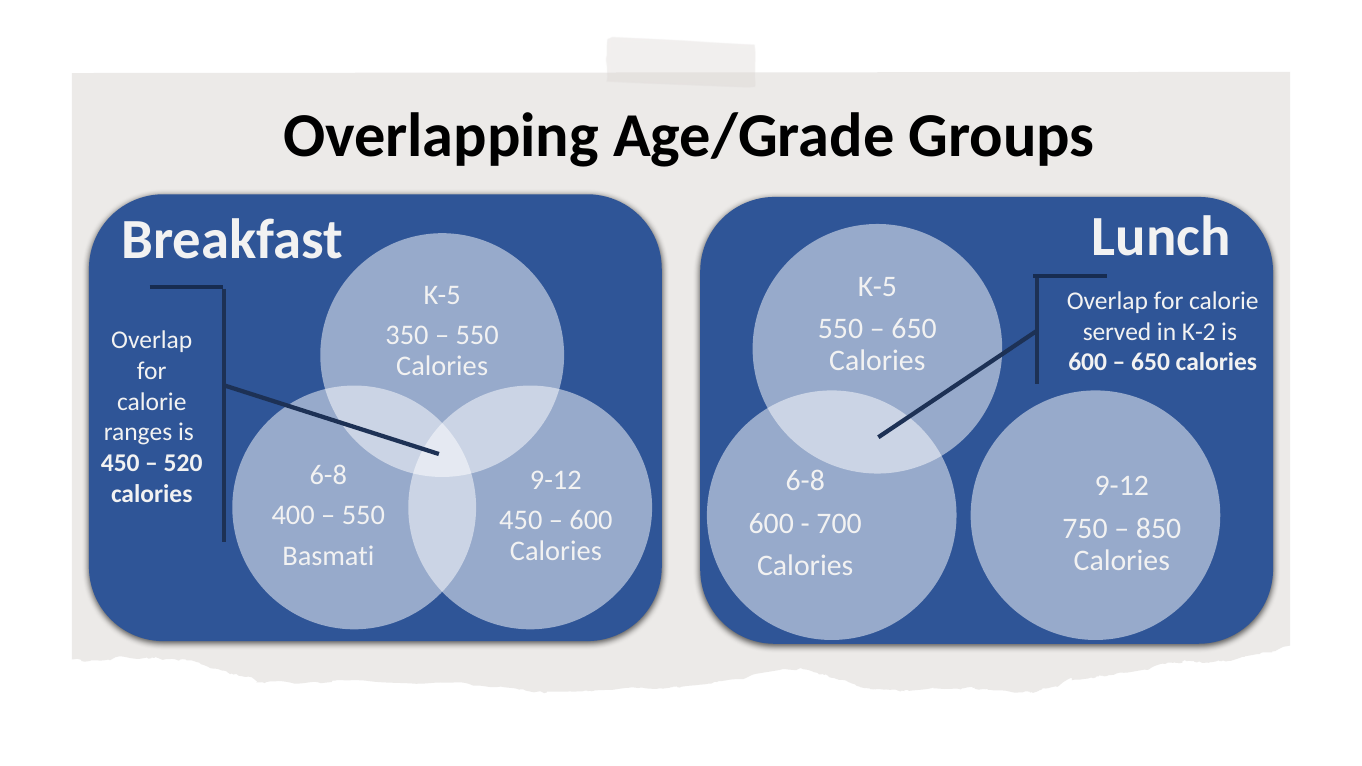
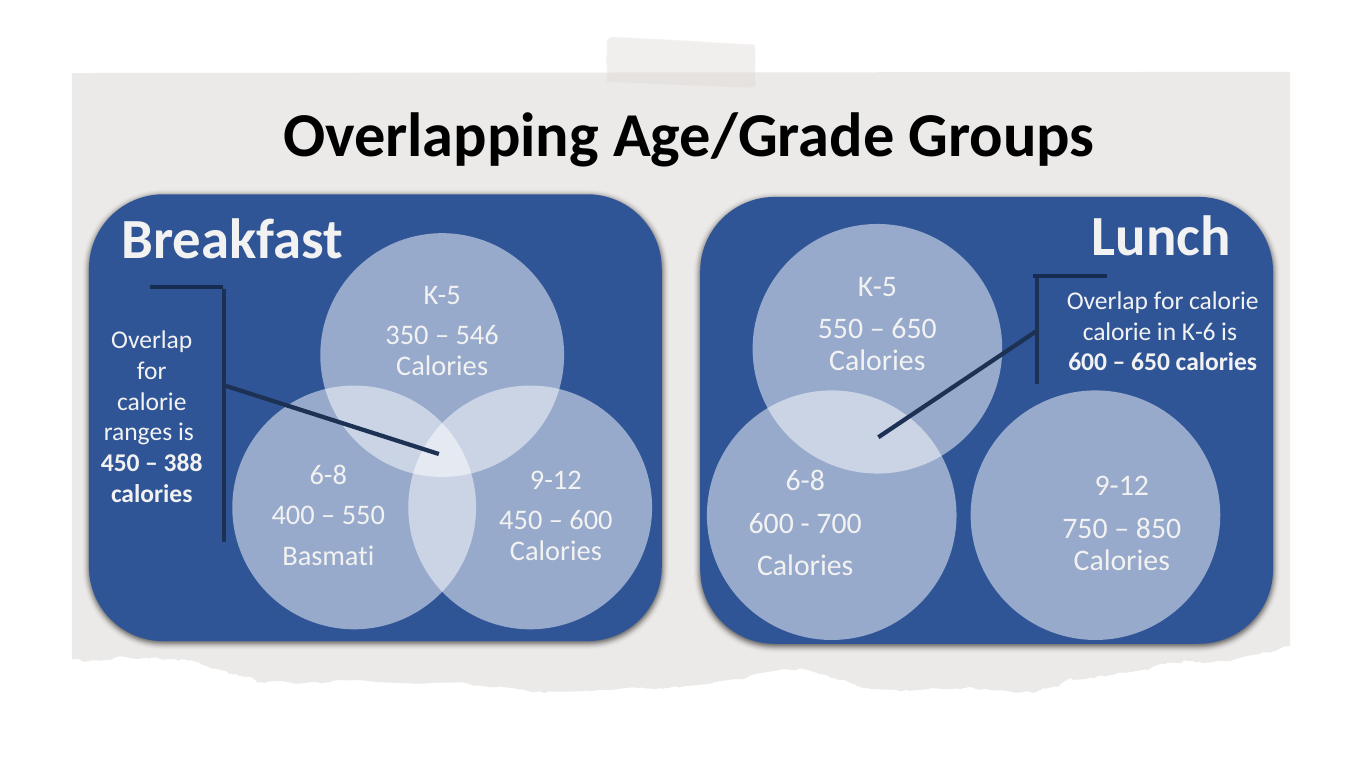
served: served -> calorie (1117, 332)
K-2: K-2 -> K-6 (1199, 332)
550: 550 -> 546 (477, 336)
520: 520 -> 388 (183, 463)
